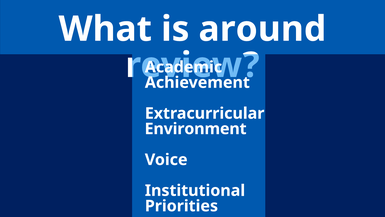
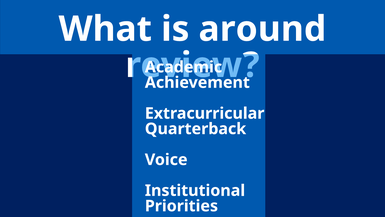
Environment: Environment -> Quarterback (196, 129)
